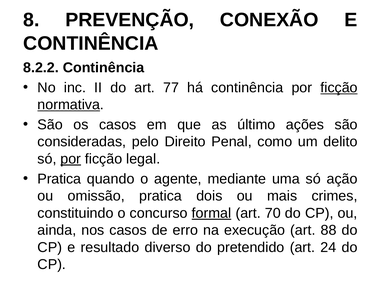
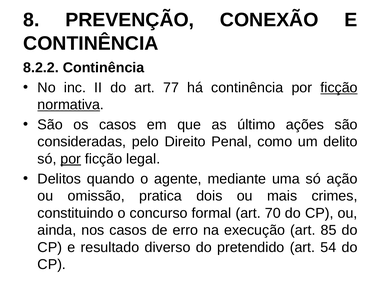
Pratica: Pratica -> Delitos (59, 179)
formal underline: present -> none (212, 213)
88: 88 -> 85 (329, 230)
24: 24 -> 54 (328, 247)
